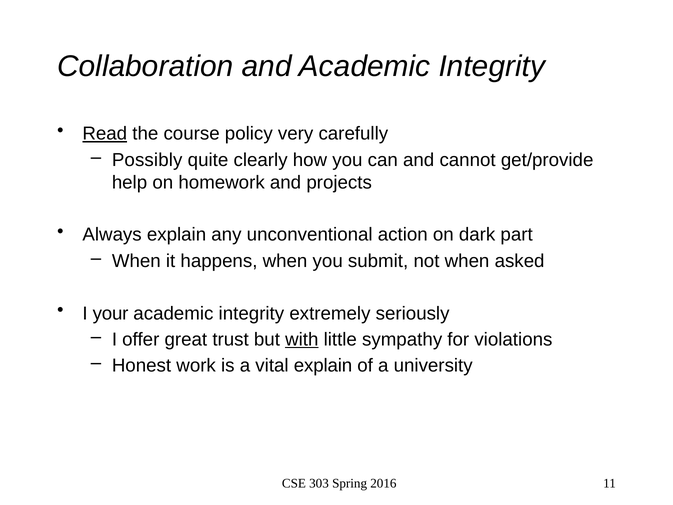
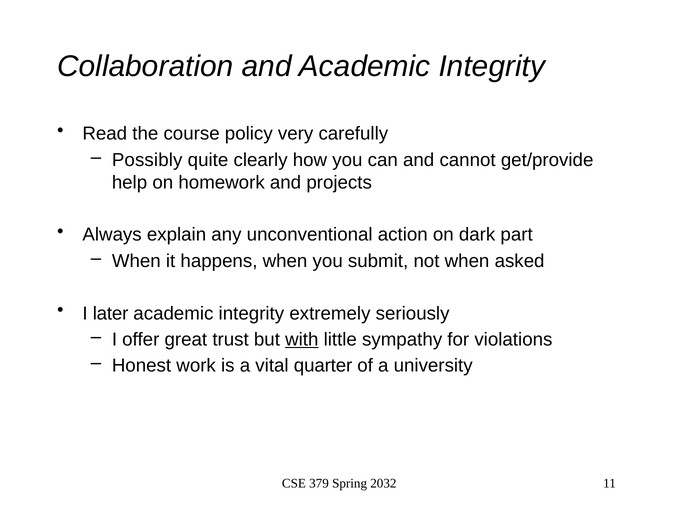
Read underline: present -> none (105, 134)
your: your -> later (111, 313)
vital explain: explain -> quarter (323, 366)
303: 303 -> 379 (319, 483)
2016: 2016 -> 2032 (383, 483)
